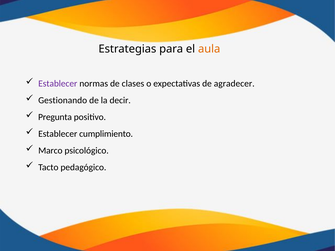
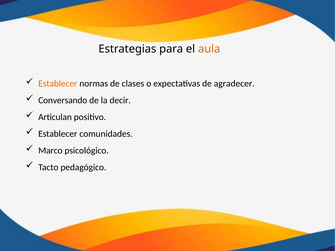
Establecer colour: purple -> orange (58, 84)
Gestionando: Gestionando -> Conversando (63, 100)
Pregunta: Pregunta -> Articulan (55, 117)
cumplimiento: cumplimiento -> comunidades (106, 134)
